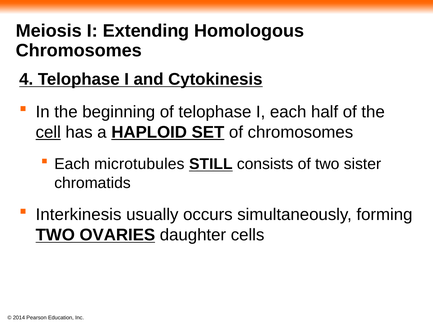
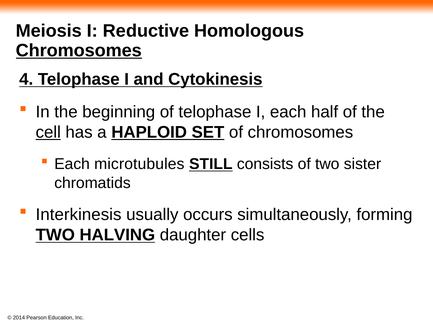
Extending: Extending -> Reductive (146, 31)
Chromosomes underline: none -> present (79, 50)
OVARIES: OVARIES -> HALVING (117, 235)
